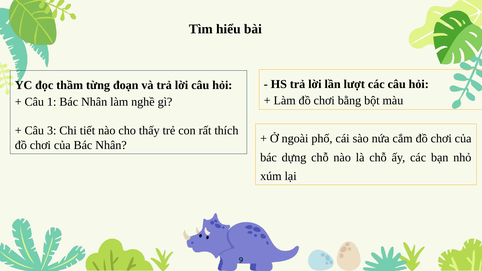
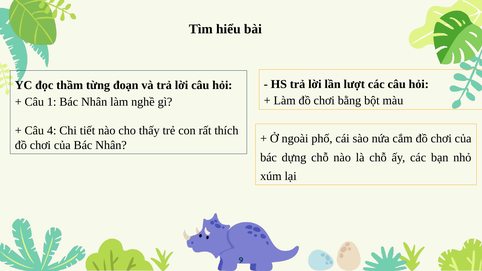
3: 3 -> 4 (52, 131)
